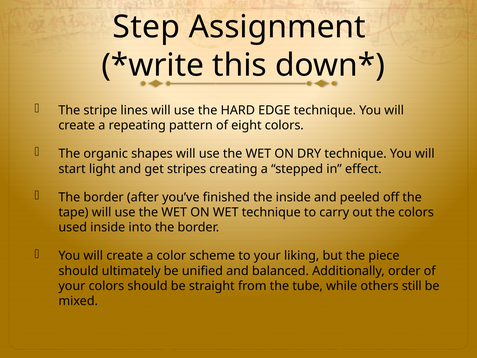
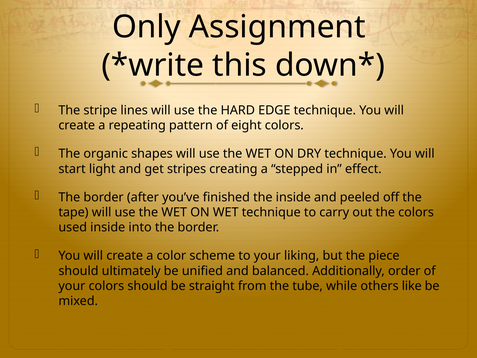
Step: Step -> Only (146, 27)
still: still -> like (412, 286)
